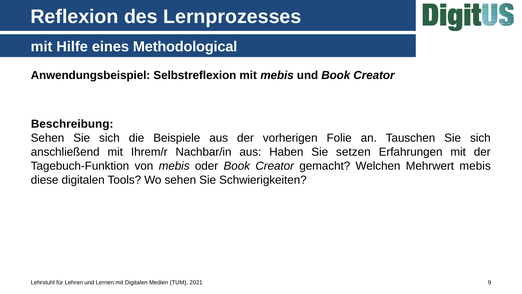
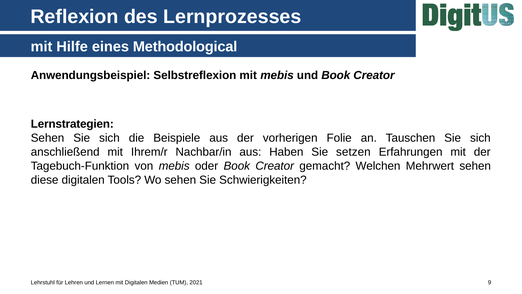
Beschreibung: Beschreibung -> Lernstrategien (72, 124)
Mehrwert mebis: mebis -> sehen (475, 166)
